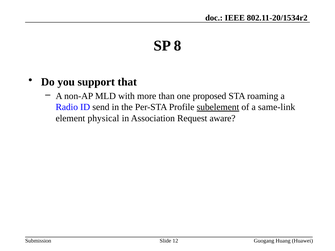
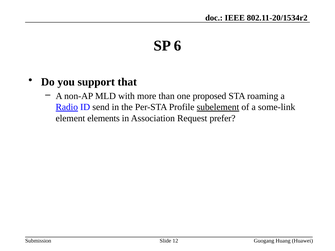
8: 8 -> 6 (178, 46)
Radio underline: none -> present (67, 107)
same-link: same-link -> some-link (277, 107)
physical: physical -> elements (104, 118)
aware: aware -> prefer (223, 118)
